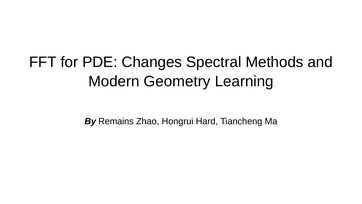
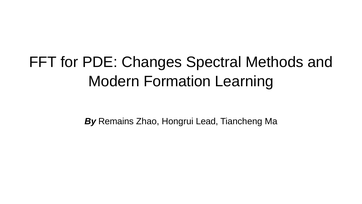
Geometry: Geometry -> Formation (177, 81)
Hard: Hard -> Lead (207, 121)
